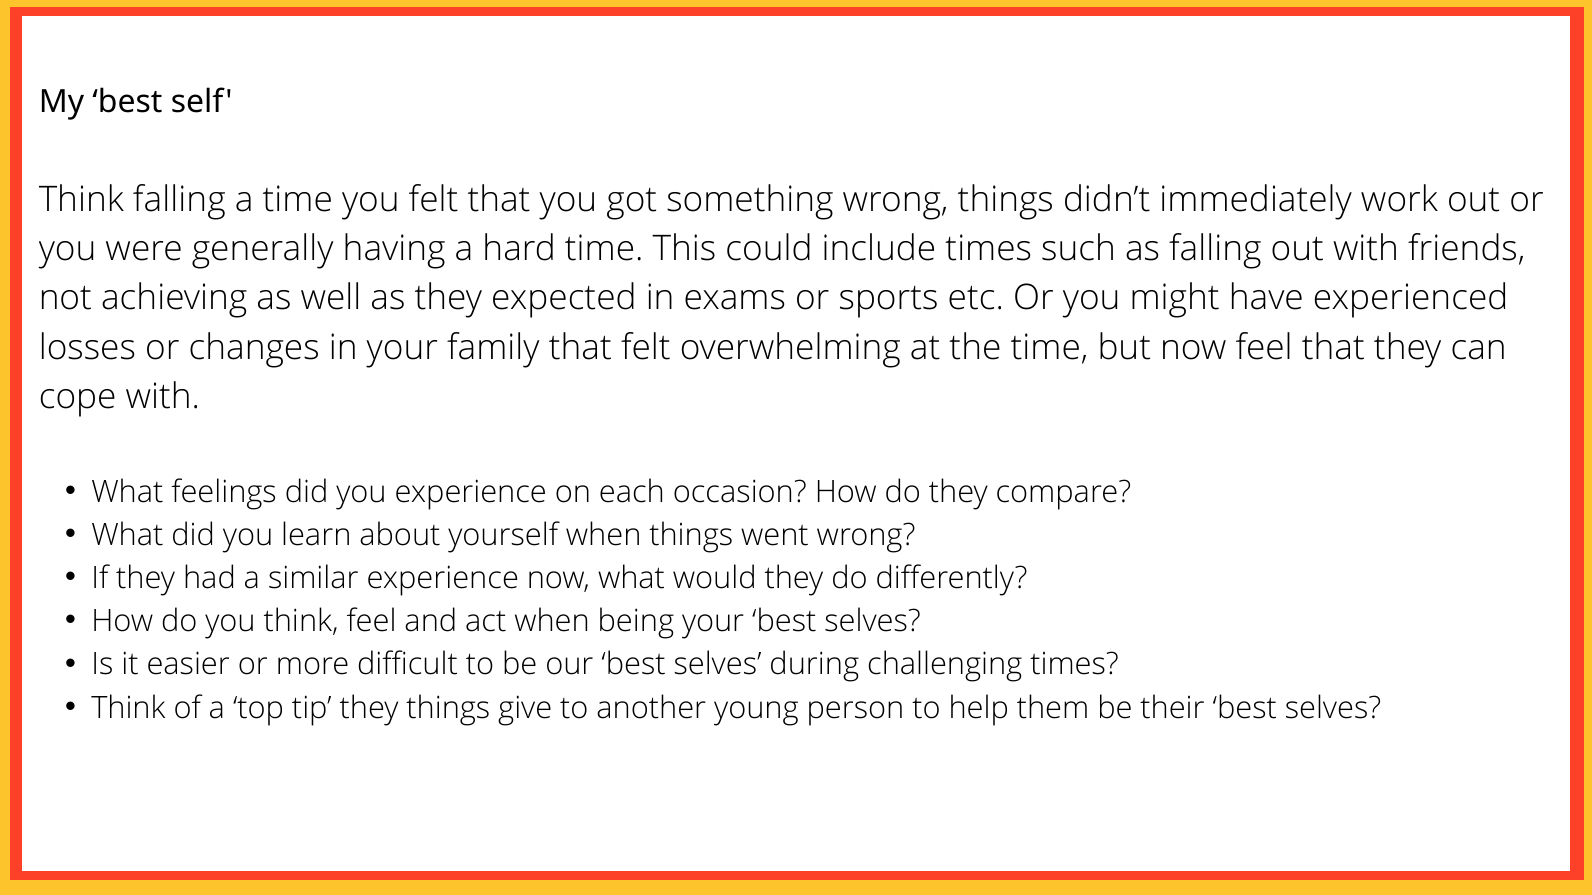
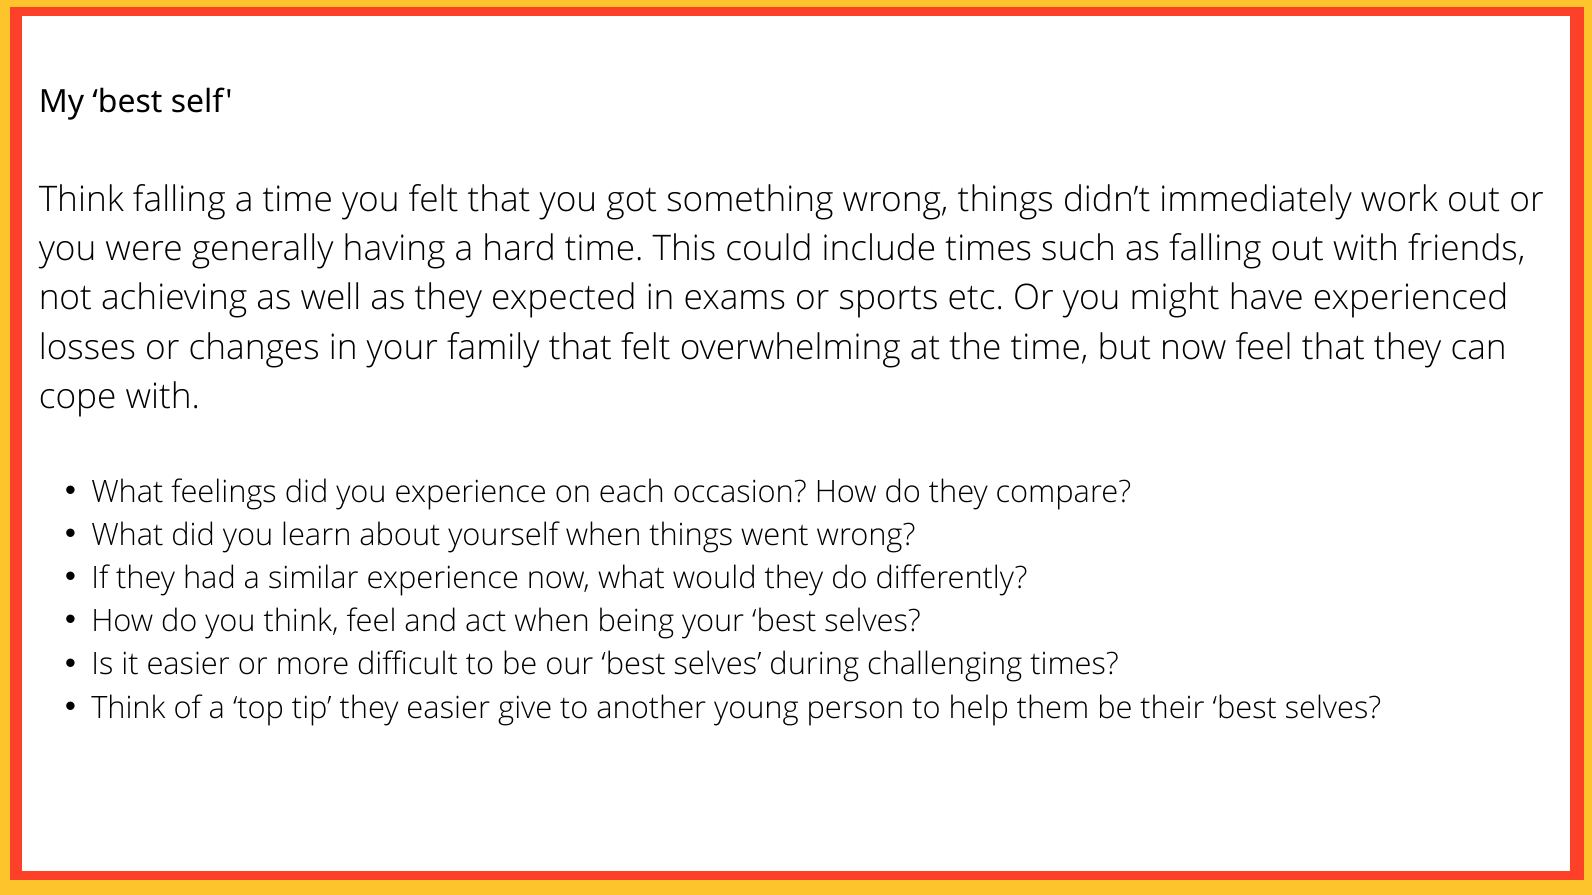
they things: things -> easier (448, 708)
